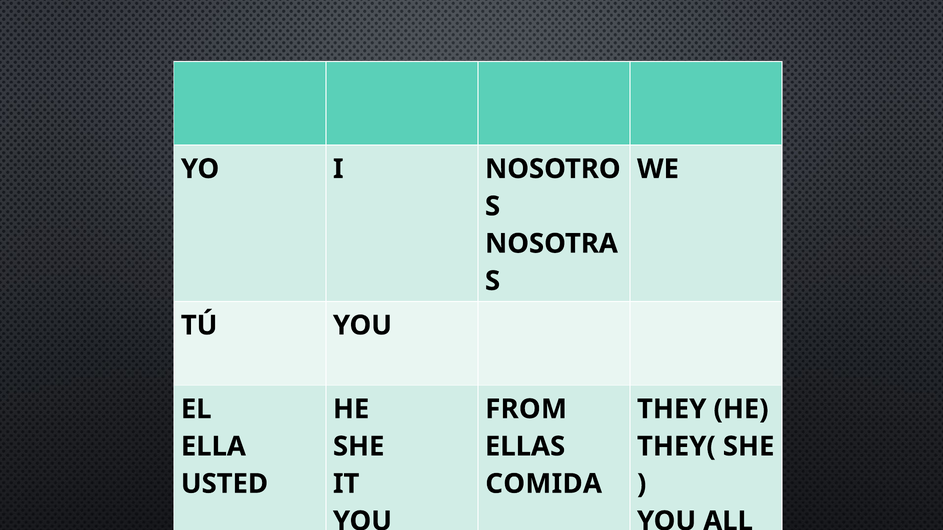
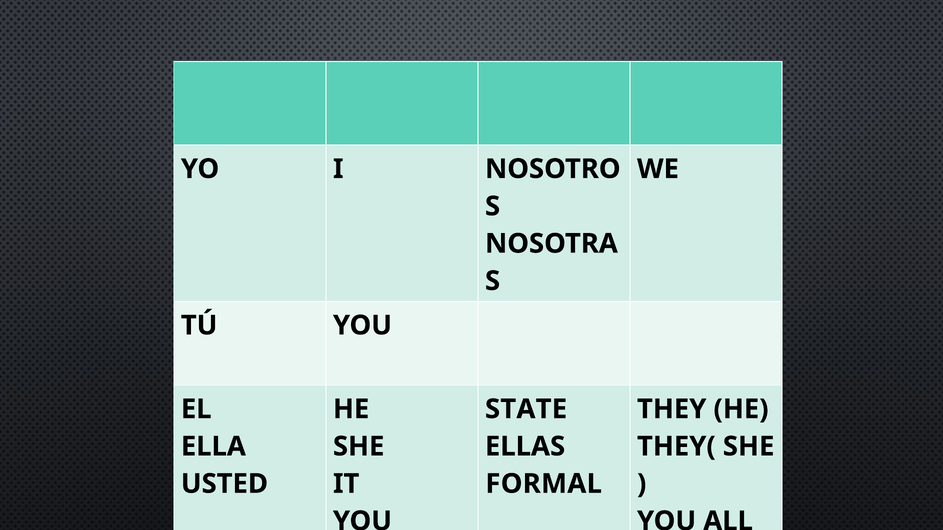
FROM: FROM -> STATE (526, 409)
COMIDA: COMIDA -> FORMAL (544, 484)
